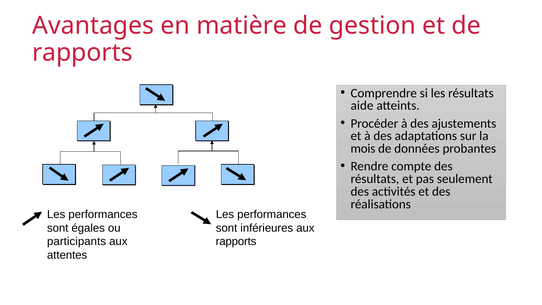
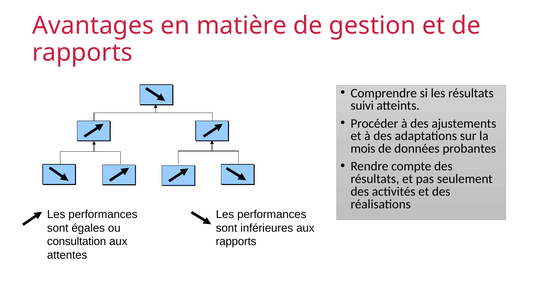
aide: aide -> suivi (362, 106)
participants: participants -> consultation (77, 241)
